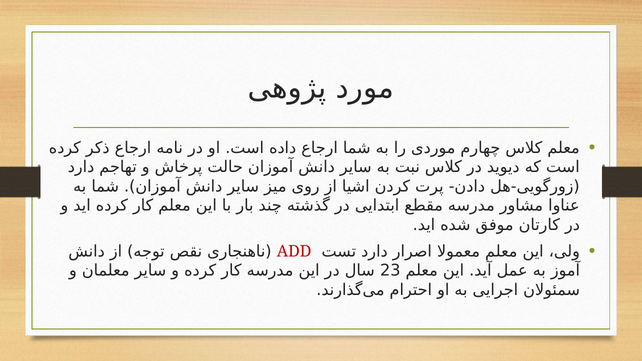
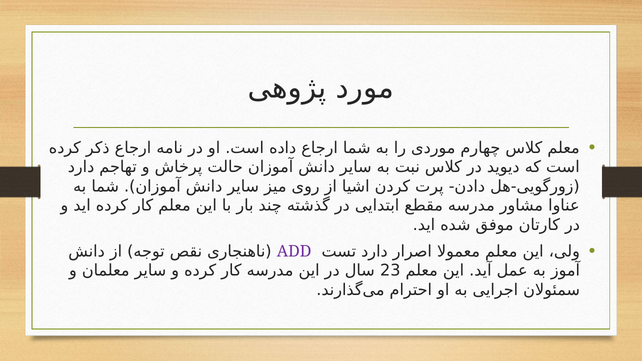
ADD colour: red -> purple (294, 251)
